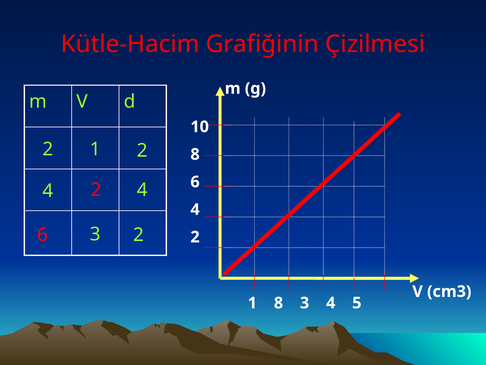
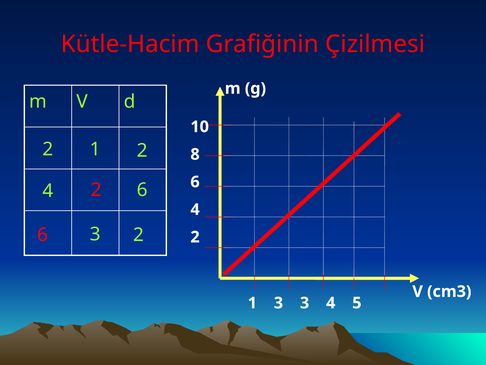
2 4: 4 -> 6 (142, 190)
1 8: 8 -> 3 (278, 303)
